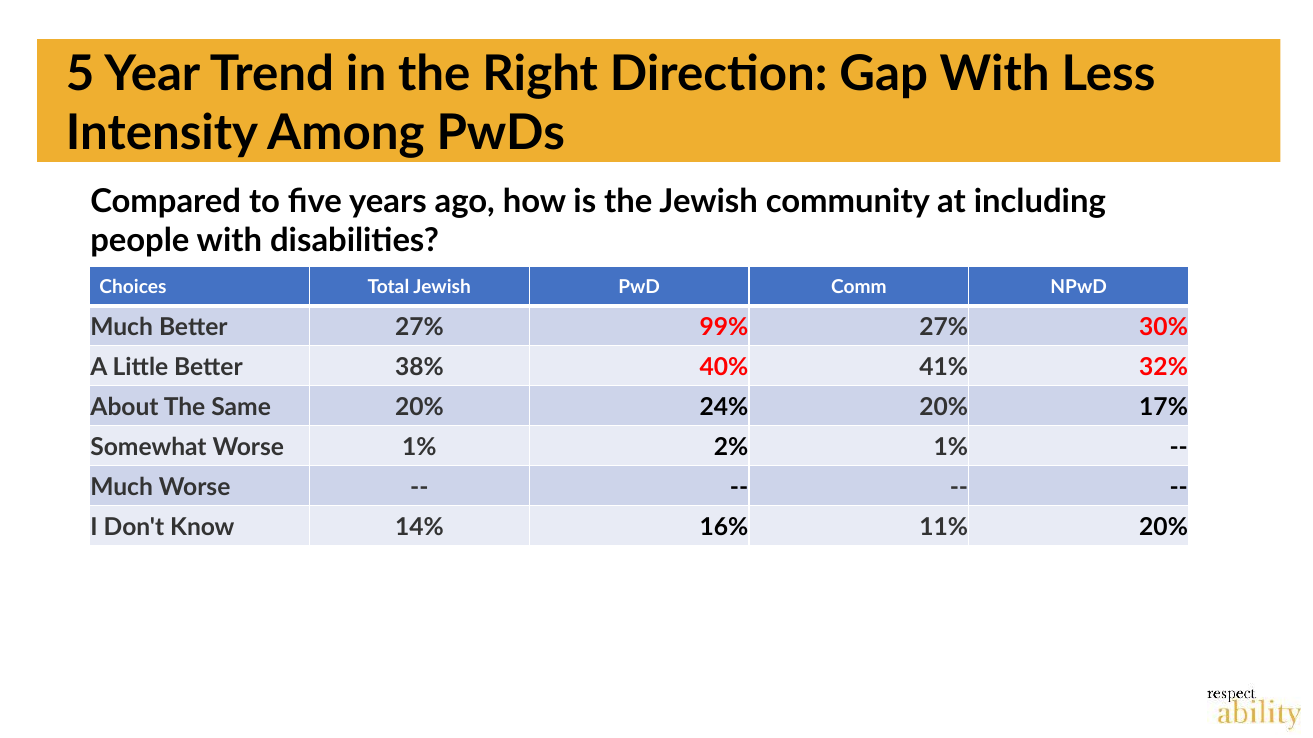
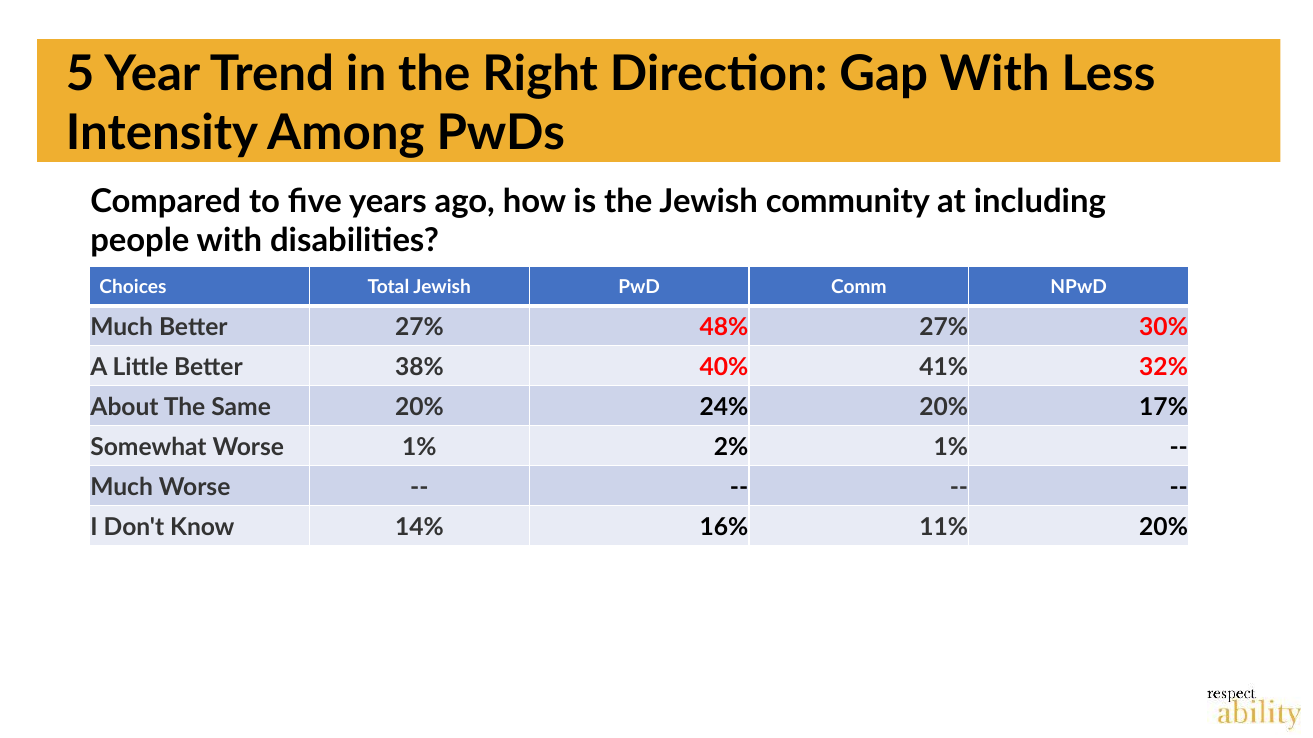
99%: 99% -> 48% (724, 328)
